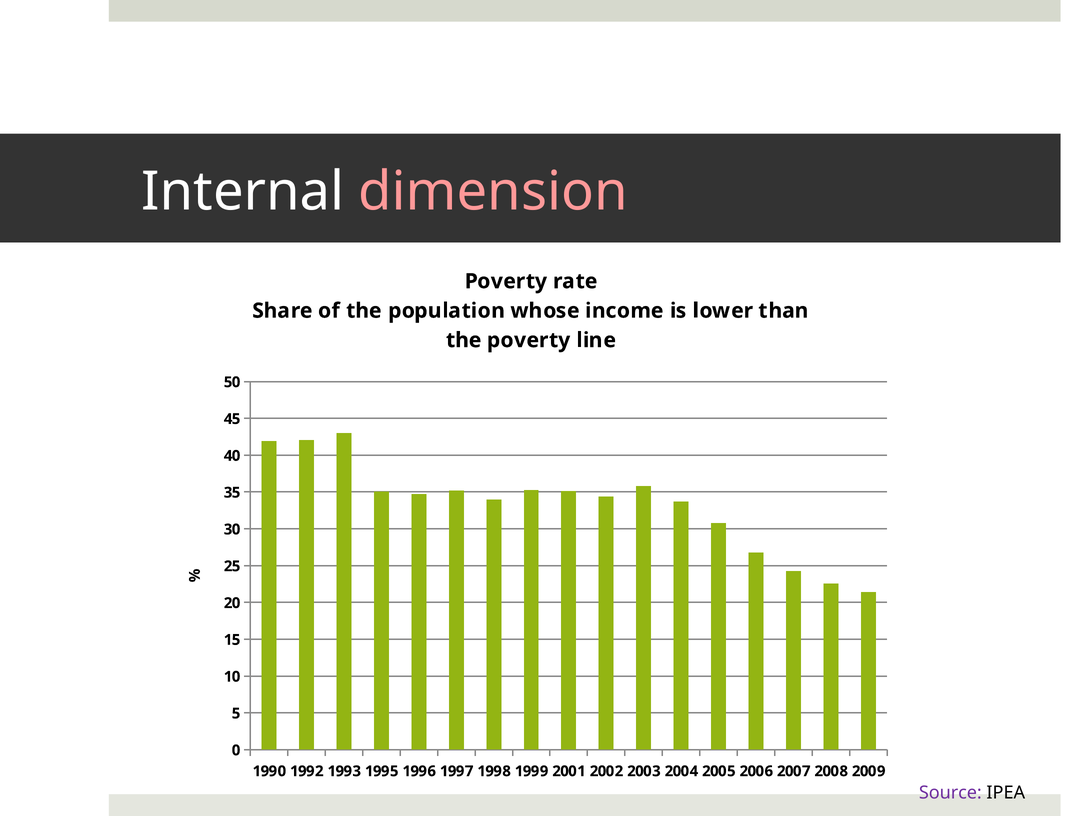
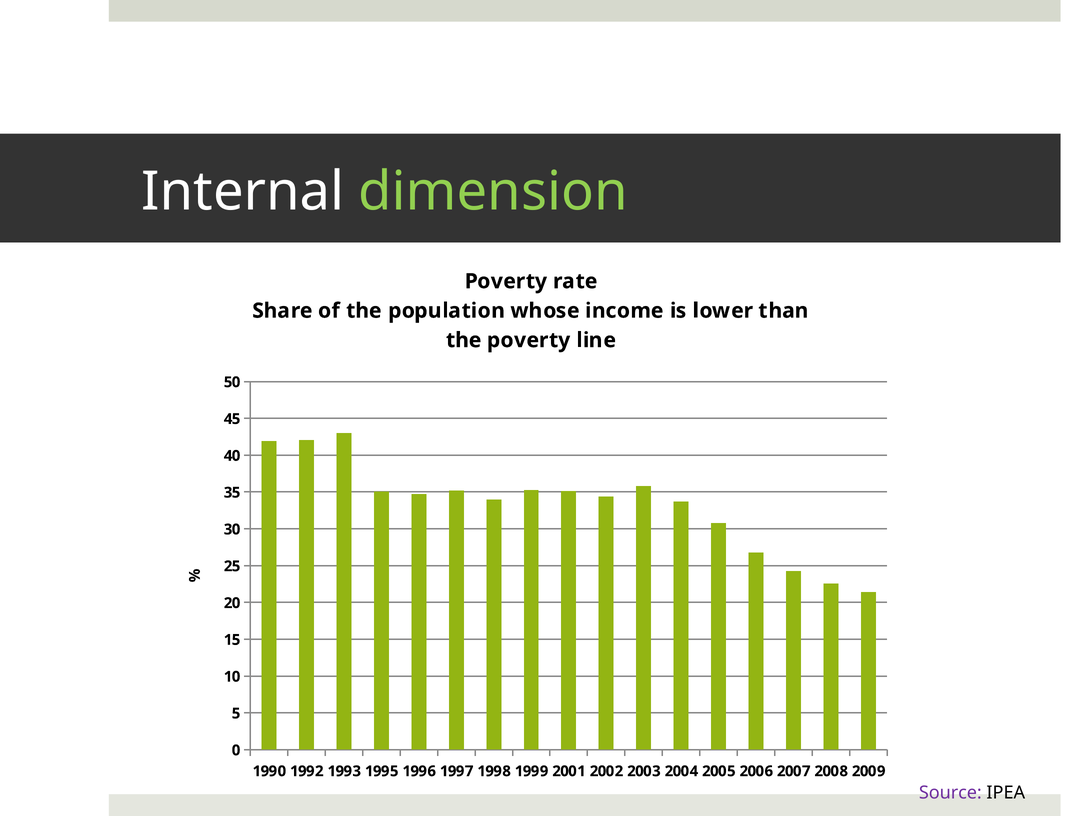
dimension colour: pink -> light green (493, 192)
